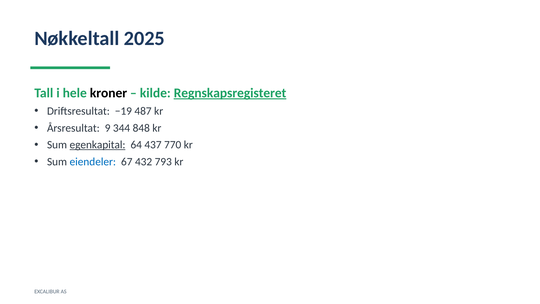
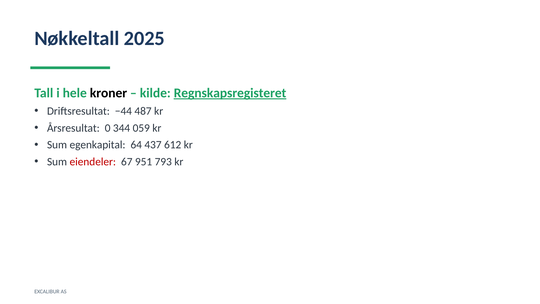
−19: −19 -> −44 (123, 111)
9: 9 -> 0 (108, 128)
848: 848 -> 059 (141, 128)
egenkapital underline: present -> none (98, 145)
770: 770 -> 612 (173, 145)
eiendeler colour: blue -> red (93, 162)
432: 432 -> 951 (144, 162)
